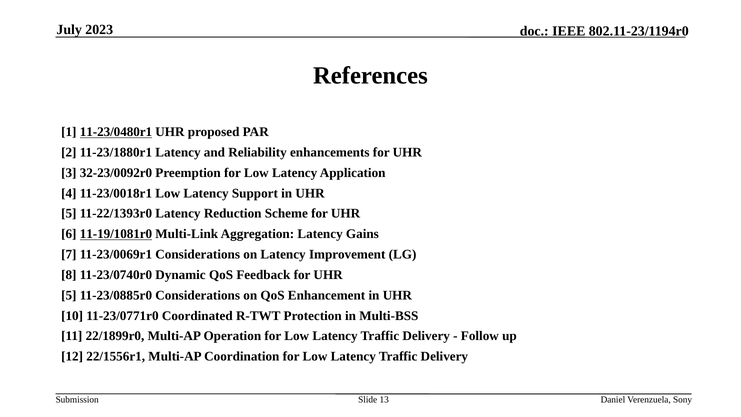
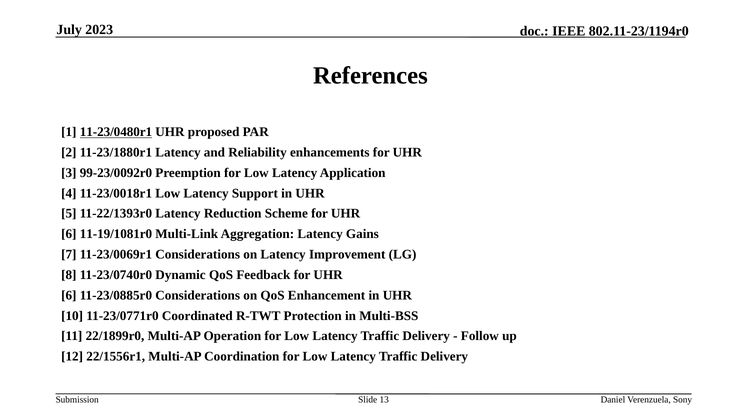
32-23/0092r0: 32-23/0092r0 -> 99-23/0092r0 (116, 173)
11-19/1081r0 underline: present -> none (116, 234)
5: 5 -> 6 (69, 295)
